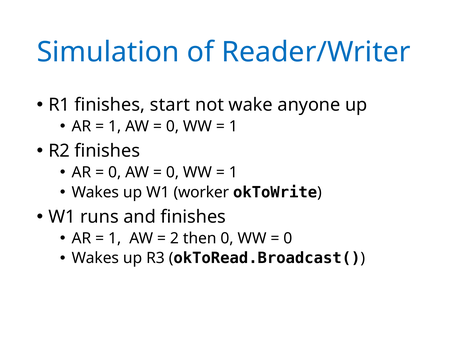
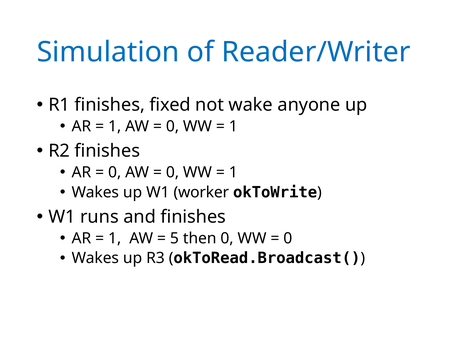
start: start -> fixed (170, 105)
2: 2 -> 5 (174, 239)
